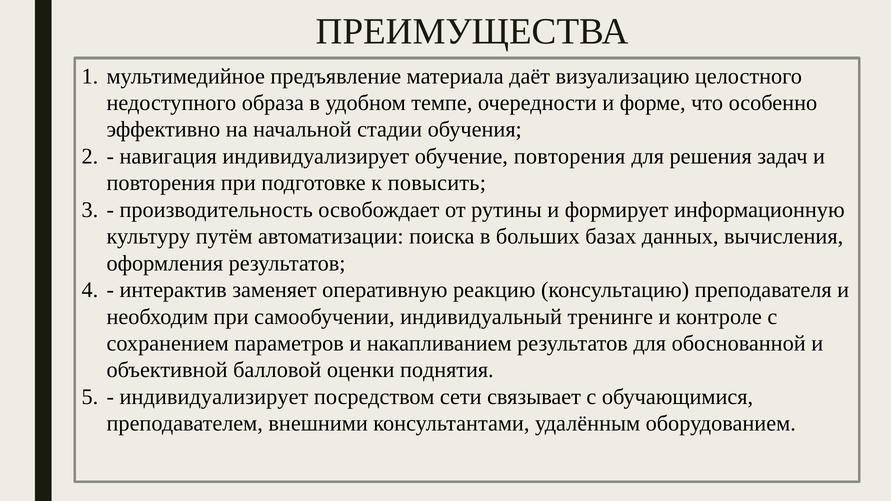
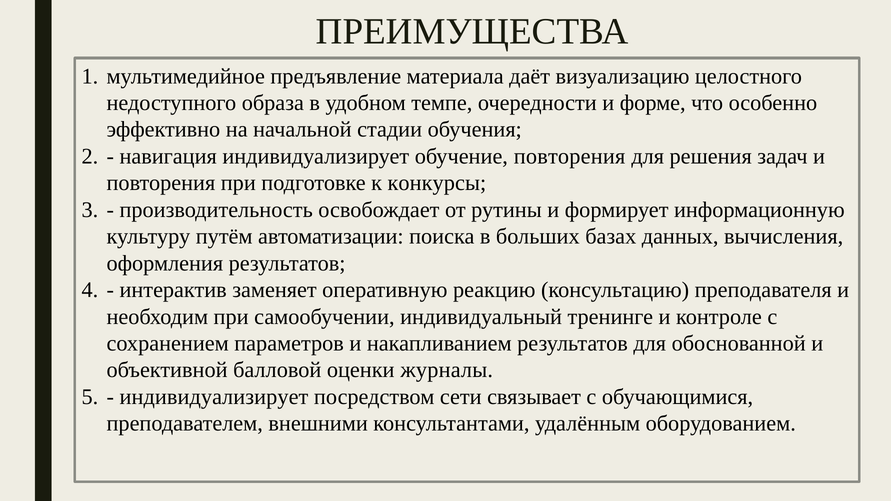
повысить: повысить -> конкурсы (437, 183)
поднятия: поднятия -> журналы (447, 370)
